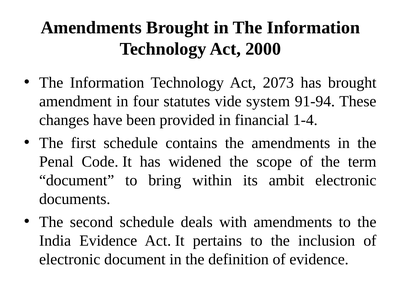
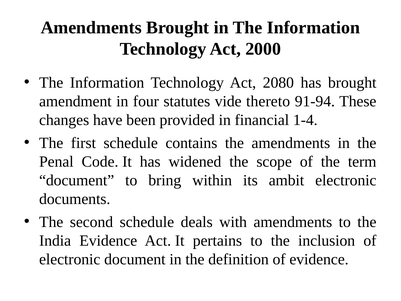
2073: 2073 -> 2080 (278, 83)
system: system -> thereto (268, 101)
